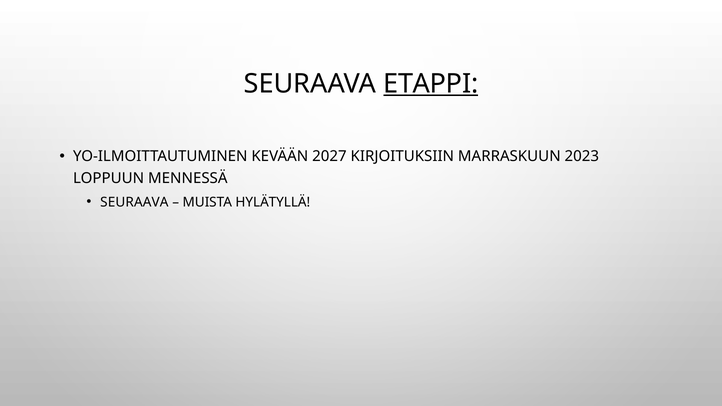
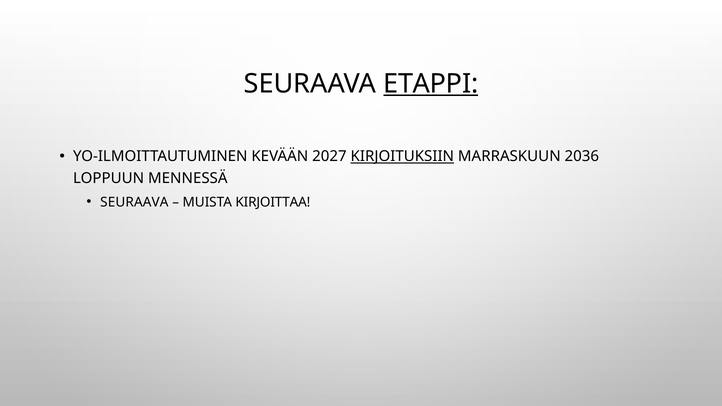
KIRJOITUKSIIN underline: none -> present (402, 157)
2023: 2023 -> 2036 (582, 157)
HYLÄTYLLÄ: HYLÄTYLLÄ -> KIRJOITTAA (273, 202)
